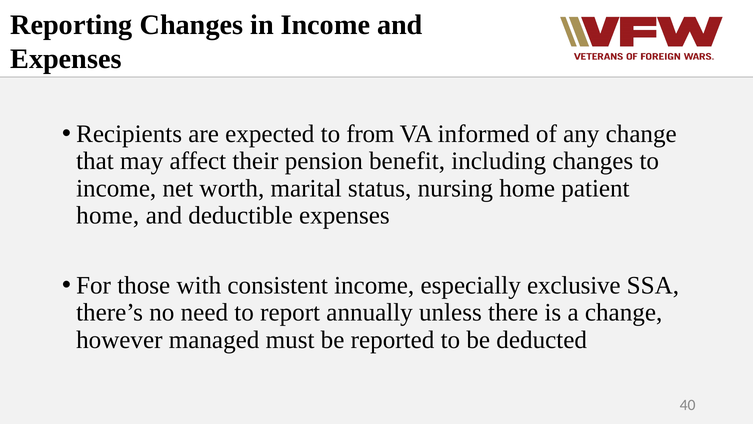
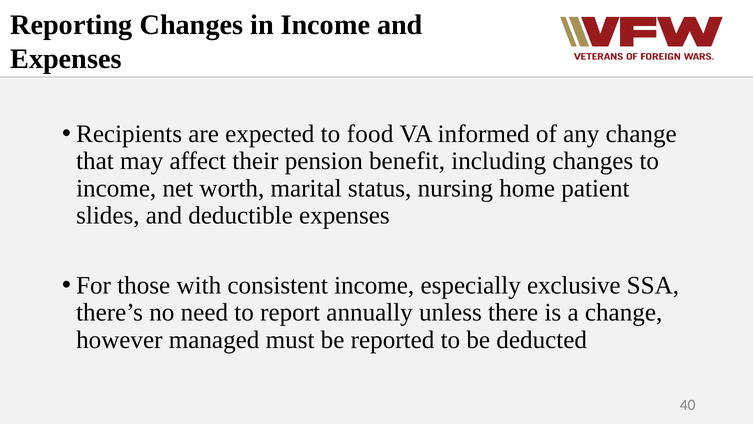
from: from -> food (370, 134)
home: home -> slides (108, 215)
